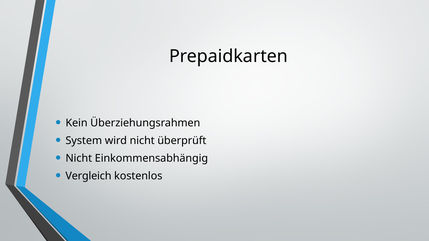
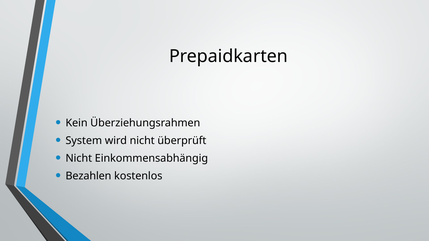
Vergleich: Vergleich -> Bezahlen (88, 176)
